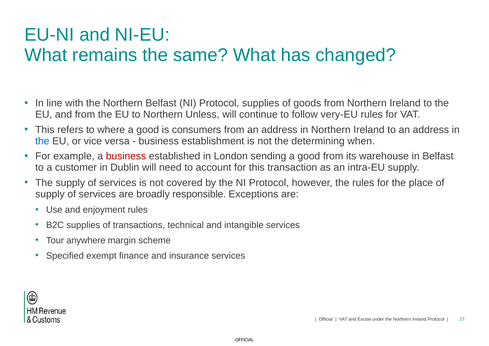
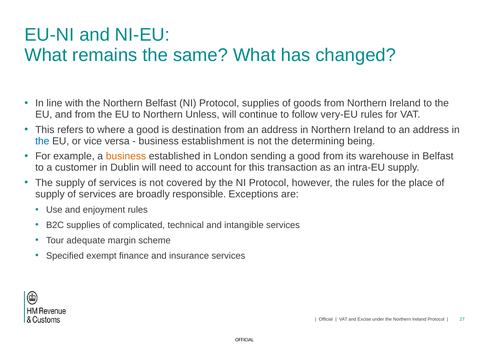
consumers: consumers -> destination (197, 130)
when: when -> being (361, 141)
business colour: red -> orange (126, 156)
transactions: transactions -> complicated (139, 225)
anywhere: anywhere -> adequate (86, 240)
